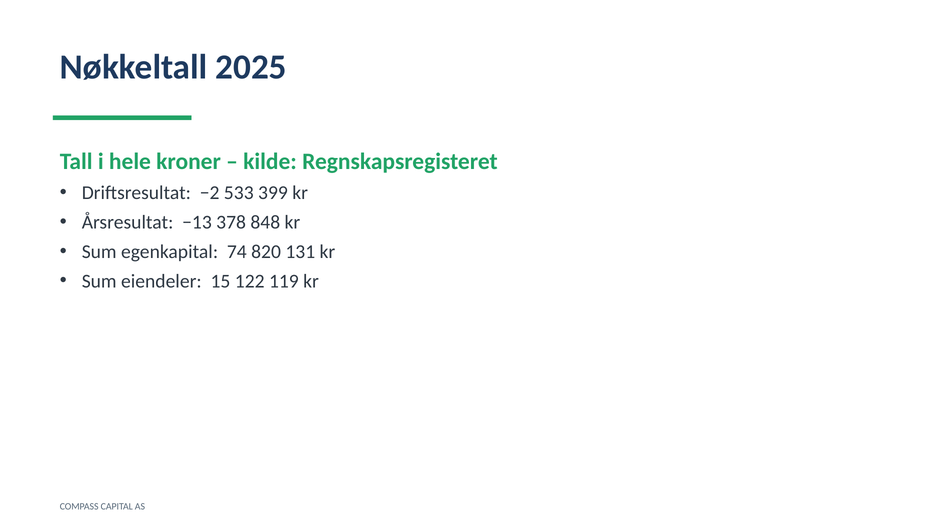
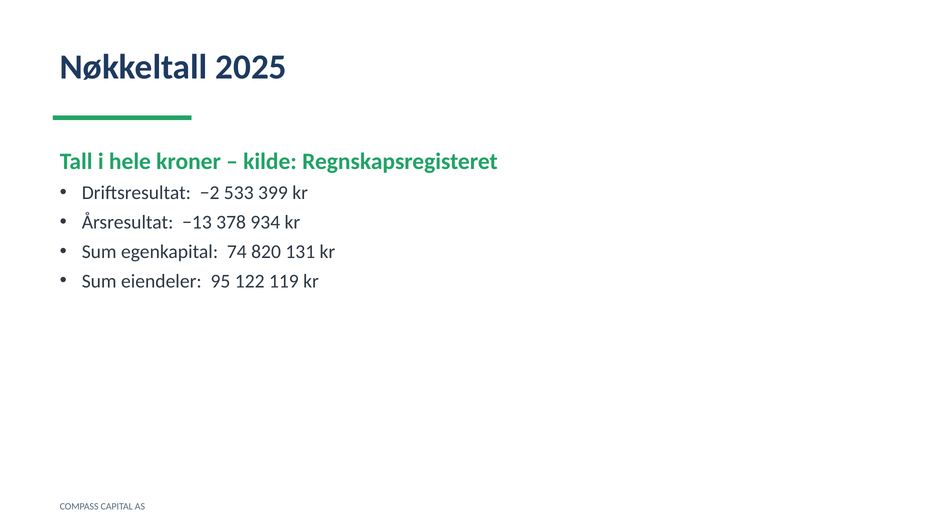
848: 848 -> 934 (265, 222)
15: 15 -> 95 (220, 281)
